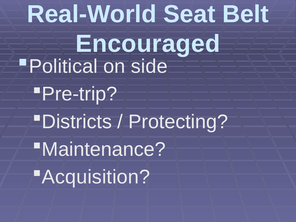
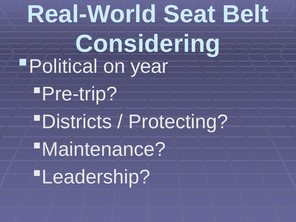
Encouraged: Encouraged -> Considering (148, 44)
side: side -> year (149, 66)
Acquisition: Acquisition -> Leadership (96, 177)
